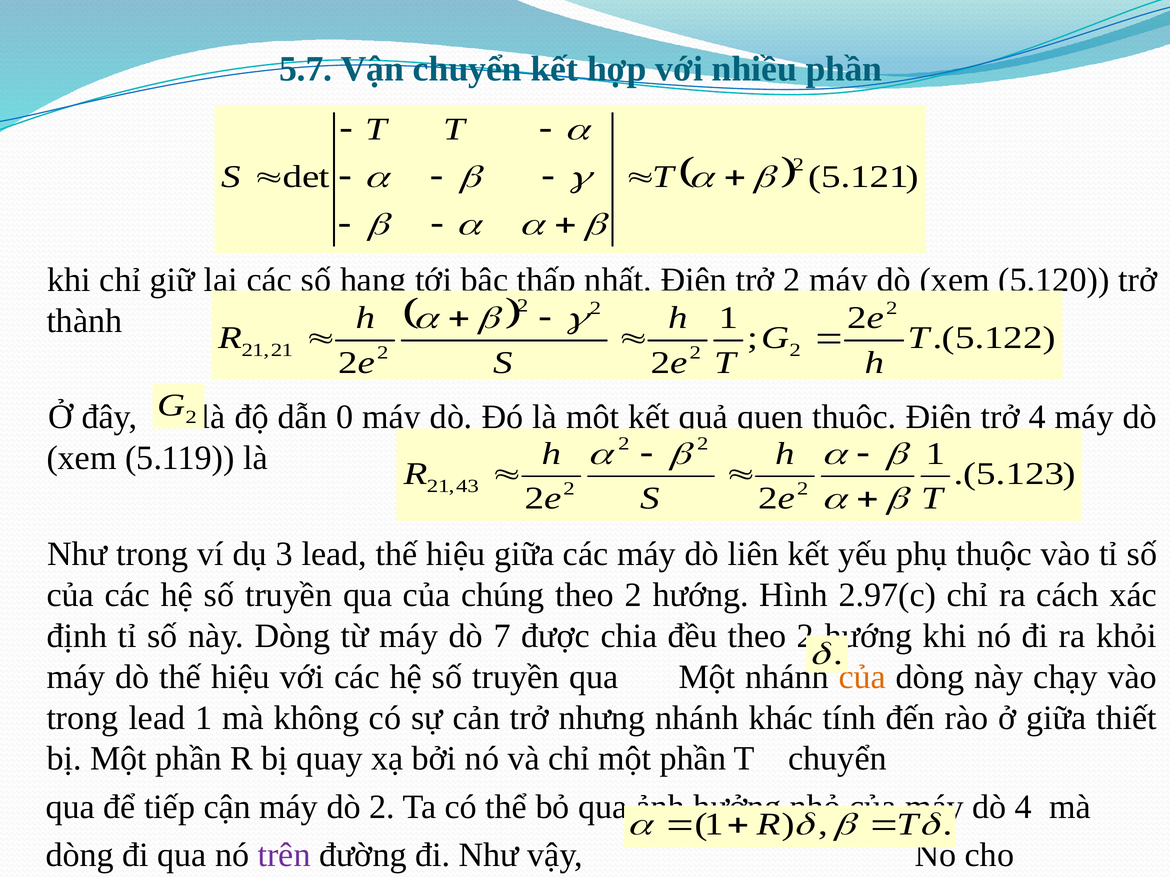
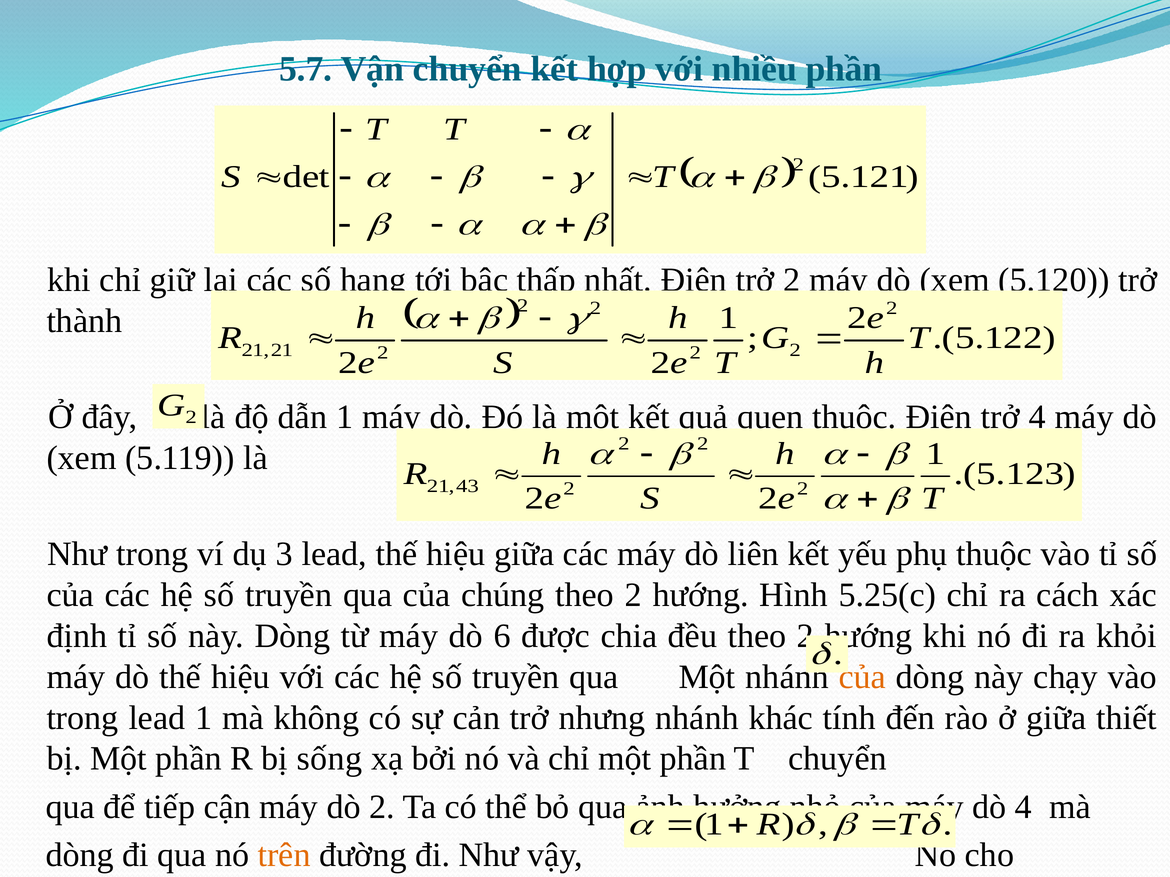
dẫn 0: 0 -> 1 (345, 417)
2.97(c: 2.97(c -> 5.25(c (887, 595)
7: 7 -> 6 (502, 636)
quay: quay -> sống (329, 759)
trên colour: purple -> orange (284, 855)
